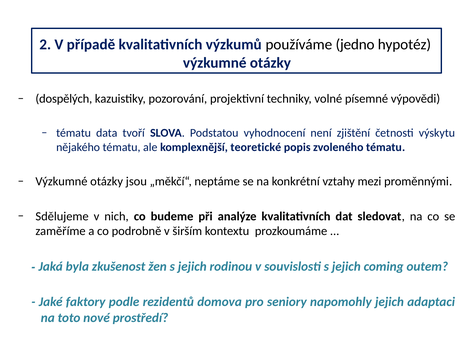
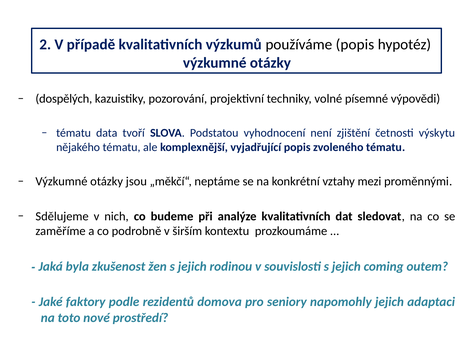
používáme jedno: jedno -> popis (355, 45)
teoretické: teoretické -> vyjadřující (256, 147)
